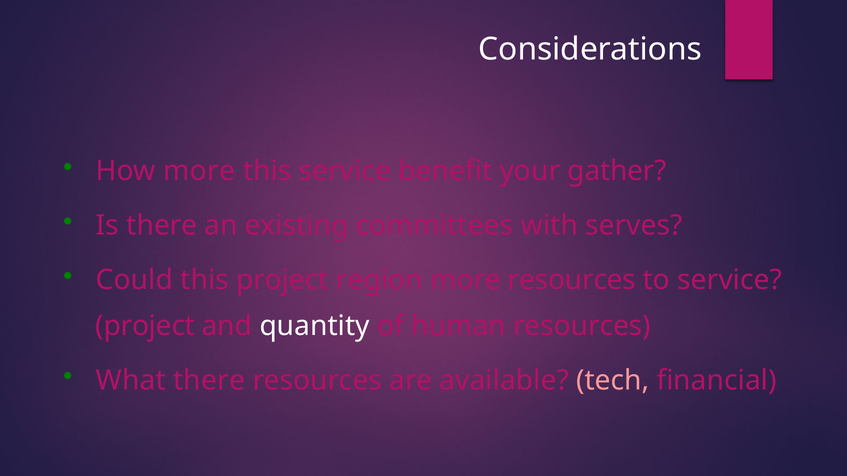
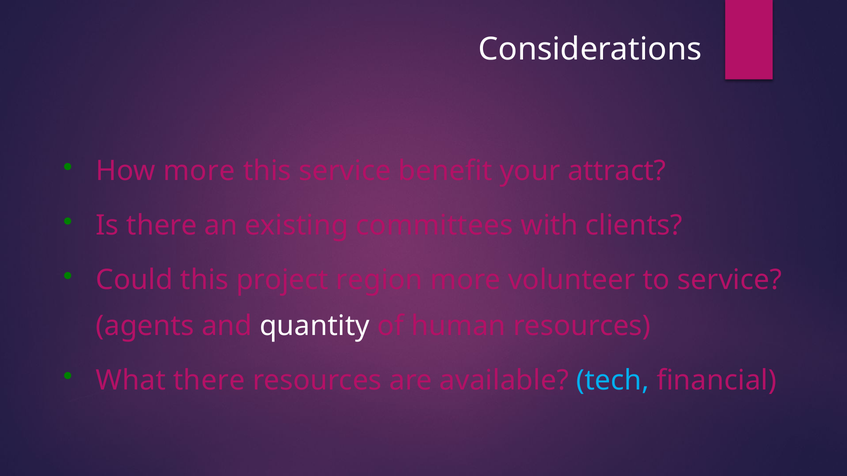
gather: gather -> attract (617, 171)
serves: serves -> clients (634, 226)
more resources: resources -> volunteer (572, 280)
project: project -> agents (145, 326)
tech colour: pink -> light blue (613, 381)
